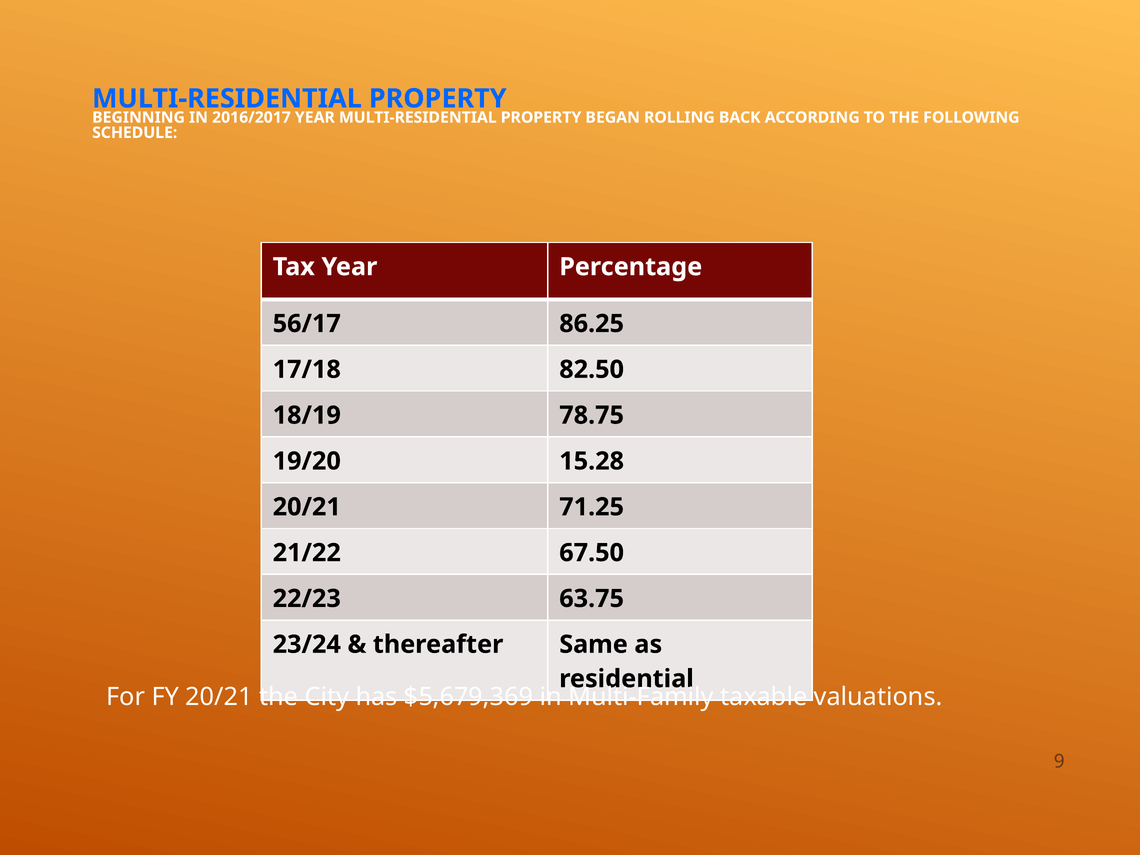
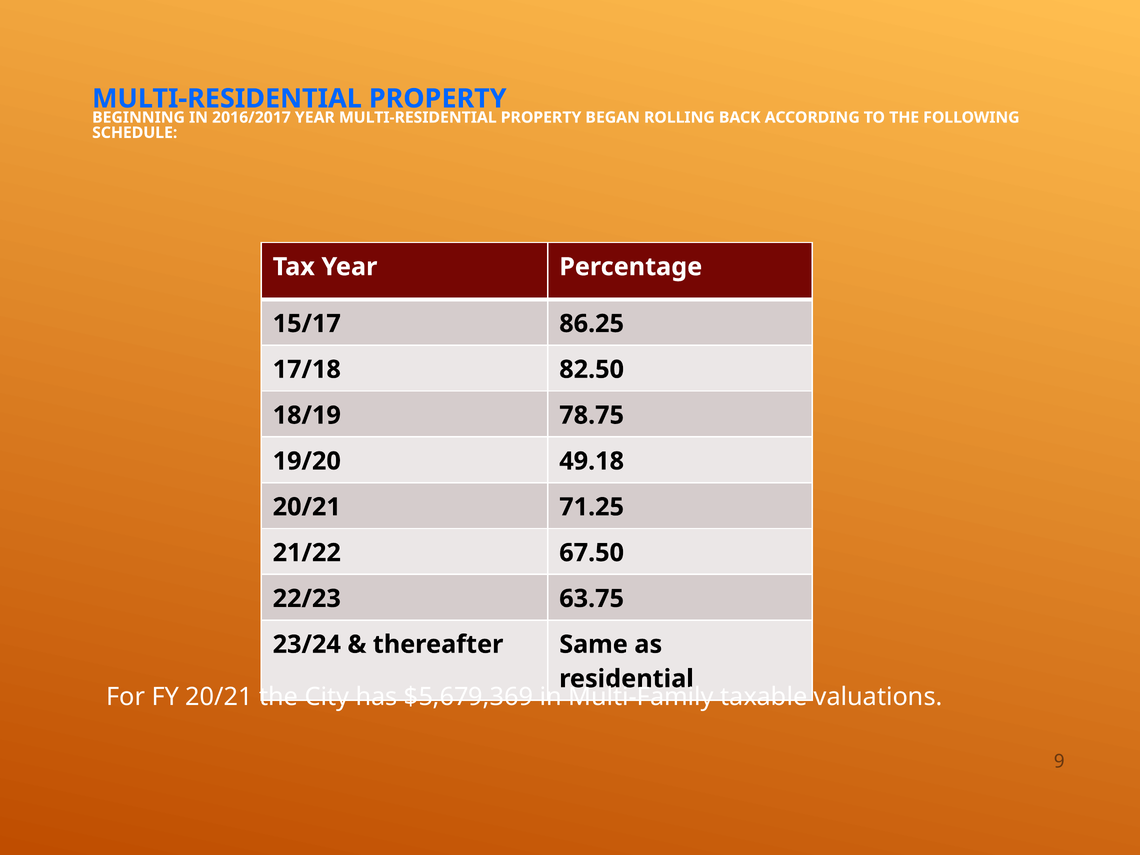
56/17: 56/17 -> 15/17 (307, 324)
15.28: 15.28 -> 49.18 (592, 461)
